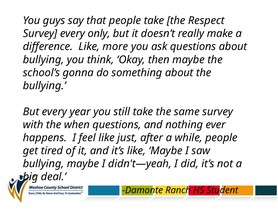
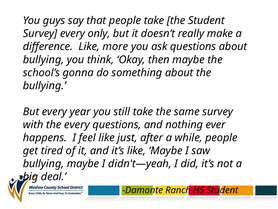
the Respect: Respect -> Student (206, 21)
the when: when -> every (77, 124)
